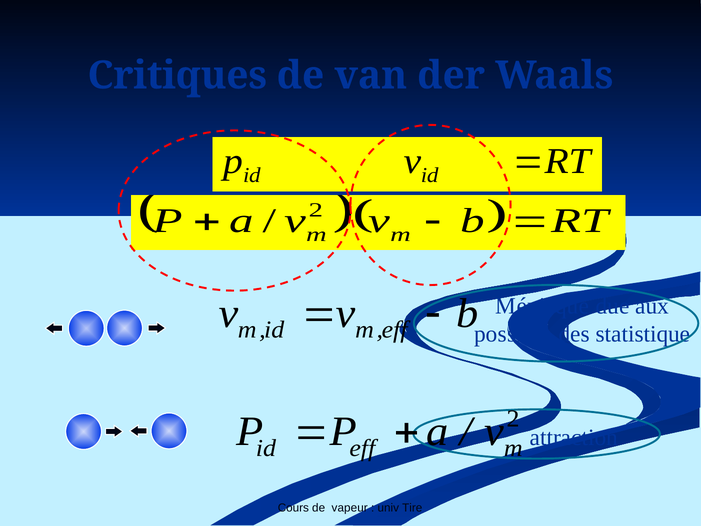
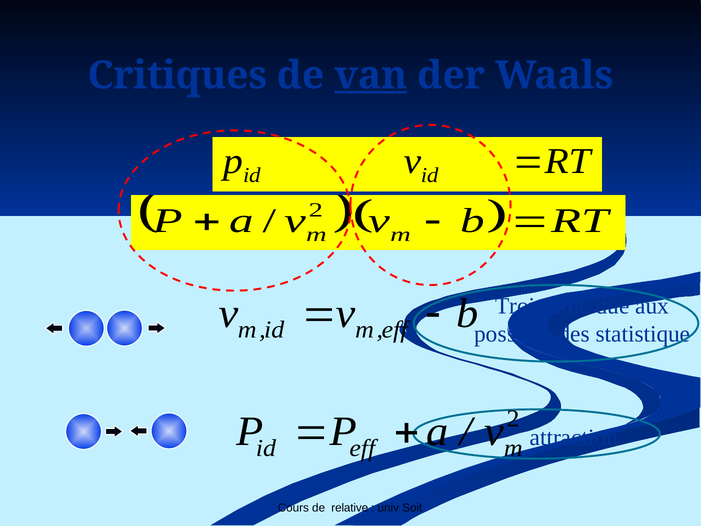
van underline: none -> present (371, 75)
Ménisque: Ménisque -> Troisième (542, 306)
vapeur: vapeur -> relative (350, 508)
Tire: Tire -> Soit (412, 508)
